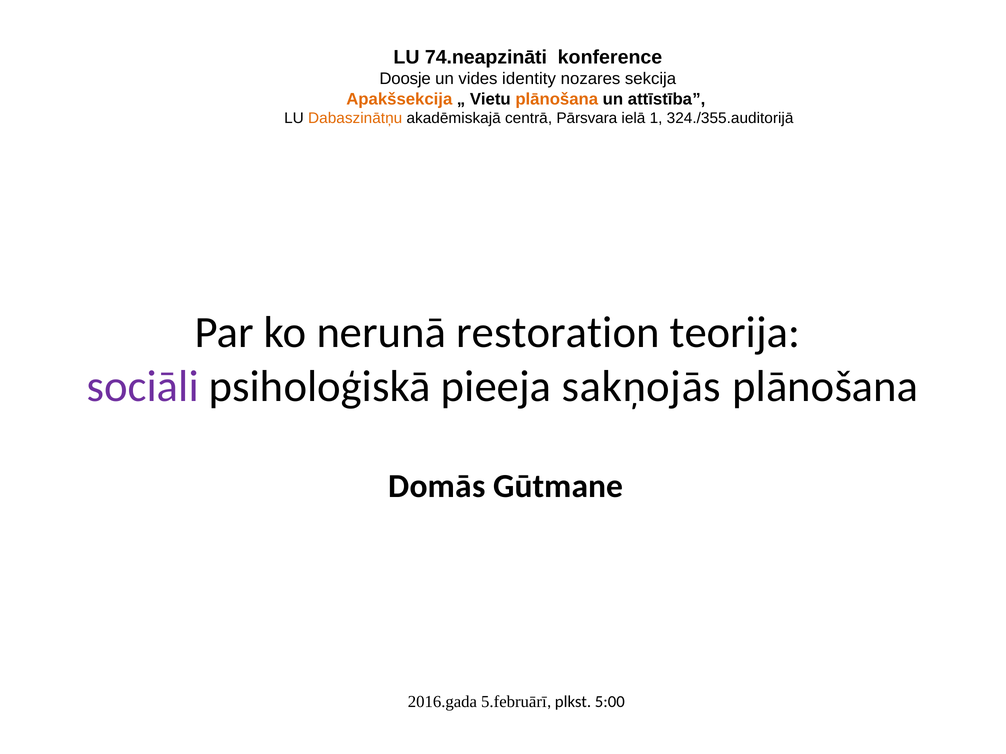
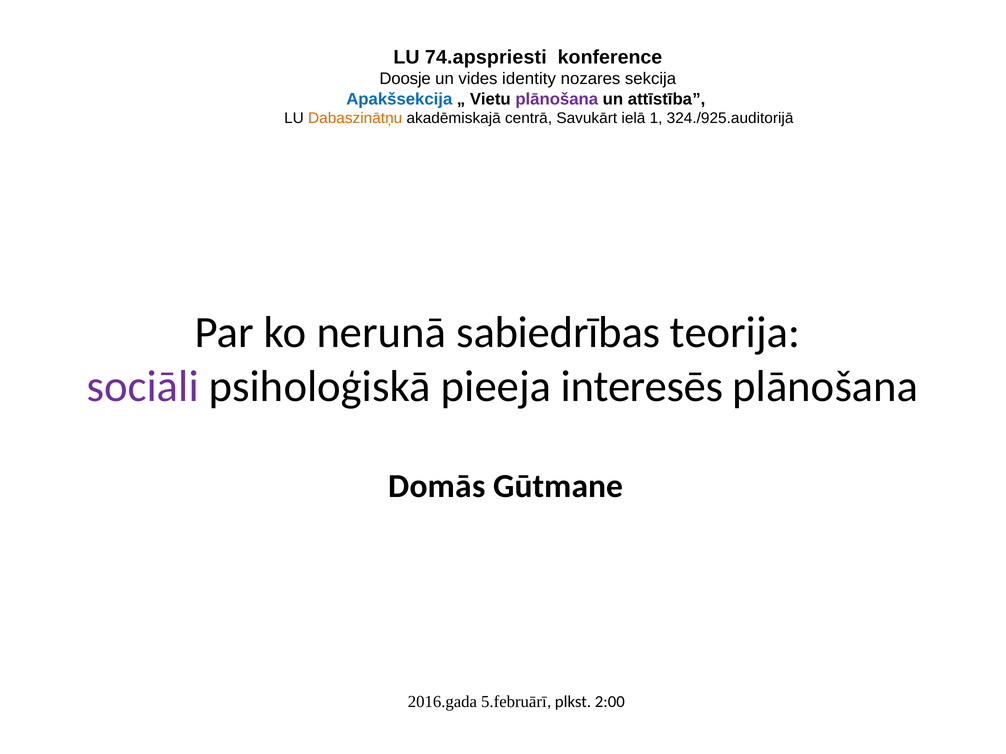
74.neapzināti: 74.neapzināti -> 74.apspriesti (486, 57)
Apakšsekcija colour: orange -> blue (399, 99)
plānošana colour: orange -> purple (557, 99)
Pārsvara: Pārsvara -> Savukārt (587, 118)
324./355.auditorijā: 324./355.auditorijā -> 324./925.auditorijā (730, 118)
restoration: restoration -> sabiedrības (558, 333)
sakņojās: sakņojās -> interesēs (642, 387)
5:00: 5:00 -> 2:00 (610, 702)
